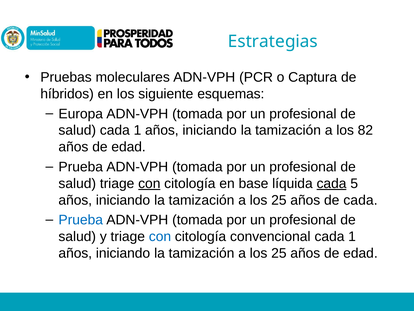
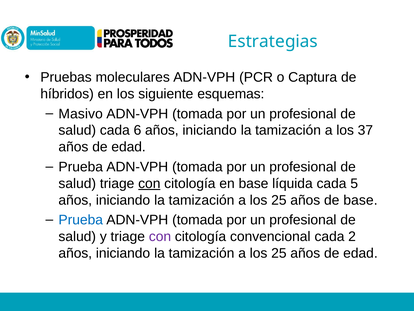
Europa: Europa -> Masivo (81, 114)
salud cada 1: 1 -> 6 (137, 130)
82: 82 -> 37 (365, 130)
cada underline: present -> none (332, 183)
de cada: cada -> base (360, 200)
con colour: blue -> purple (160, 236)
convencional cada 1: 1 -> 2 (352, 236)
